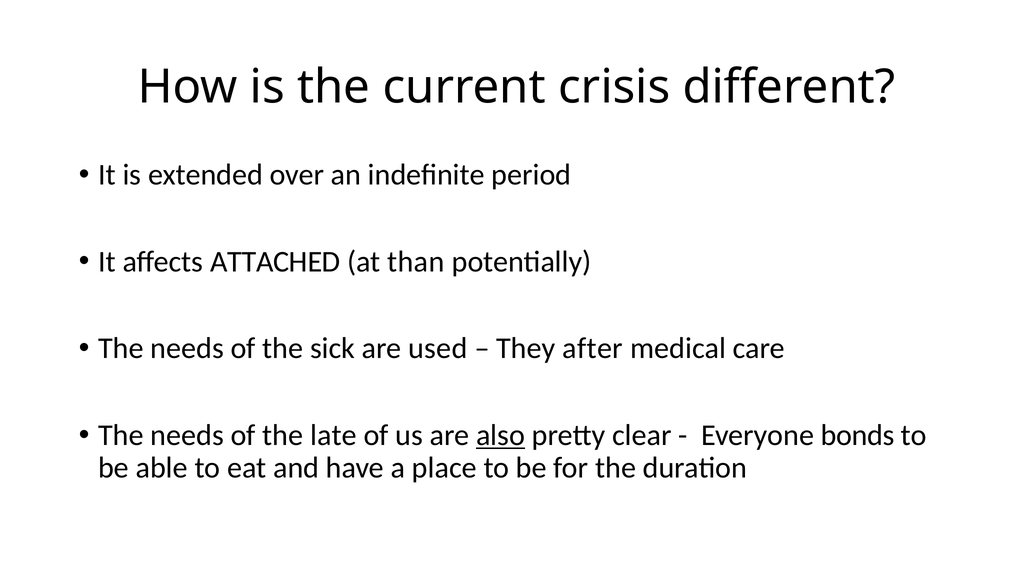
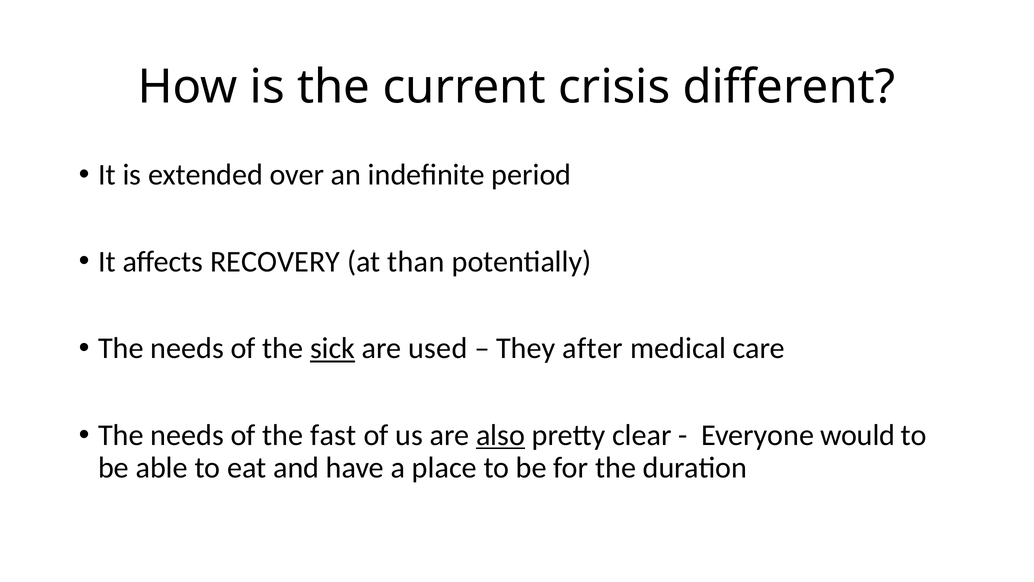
ATTACHED: ATTACHED -> RECOVERY (275, 262)
sick underline: none -> present (333, 348)
late: late -> fast (333, 435)
bonds: bonds -> would (858, 435)
